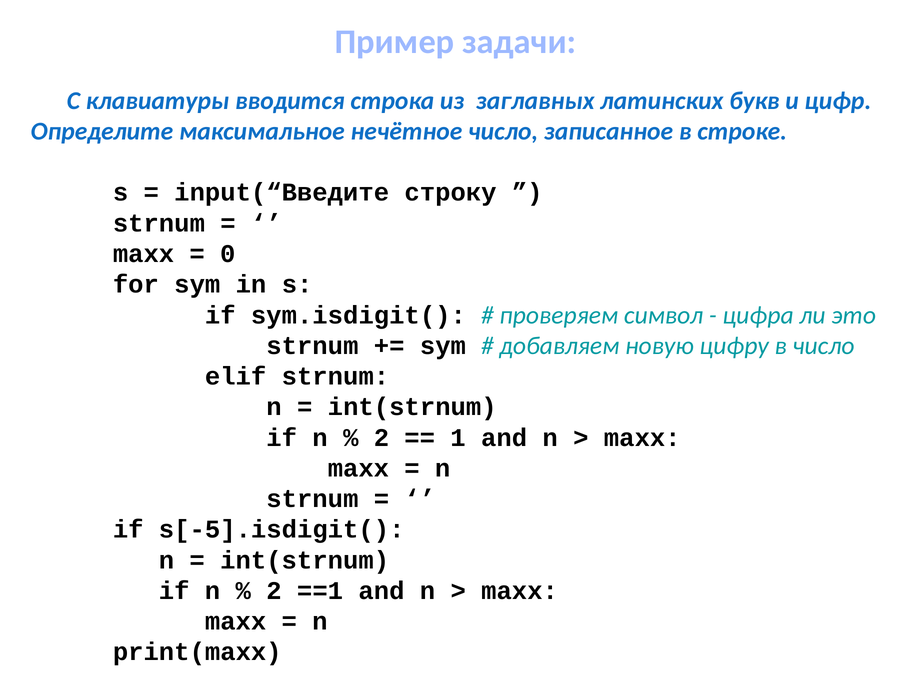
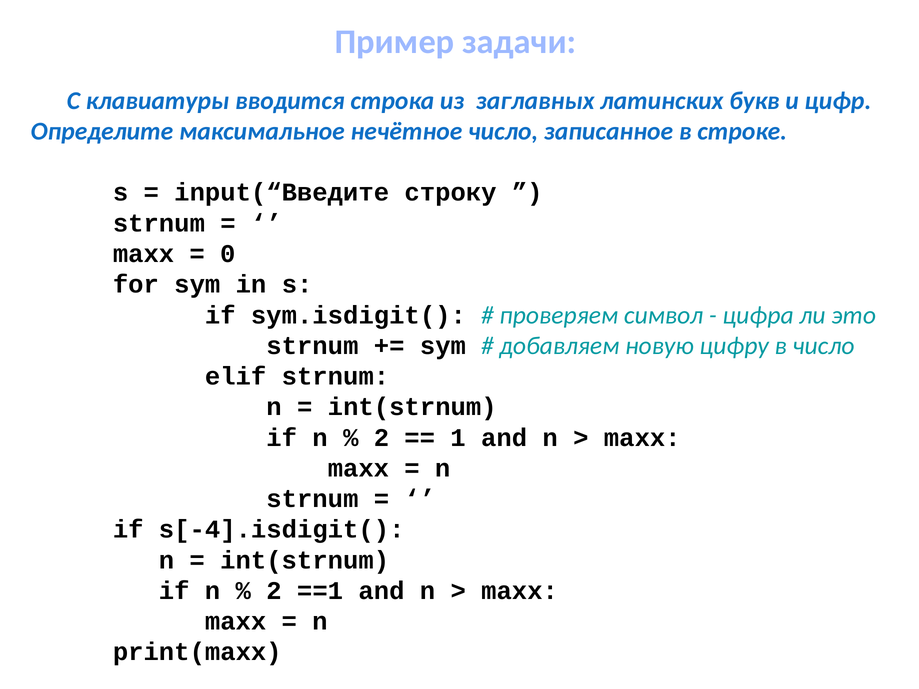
s[-5].isdigit(: s[-5].isdigit( -> s[-4].isdigit( (282, 530)
